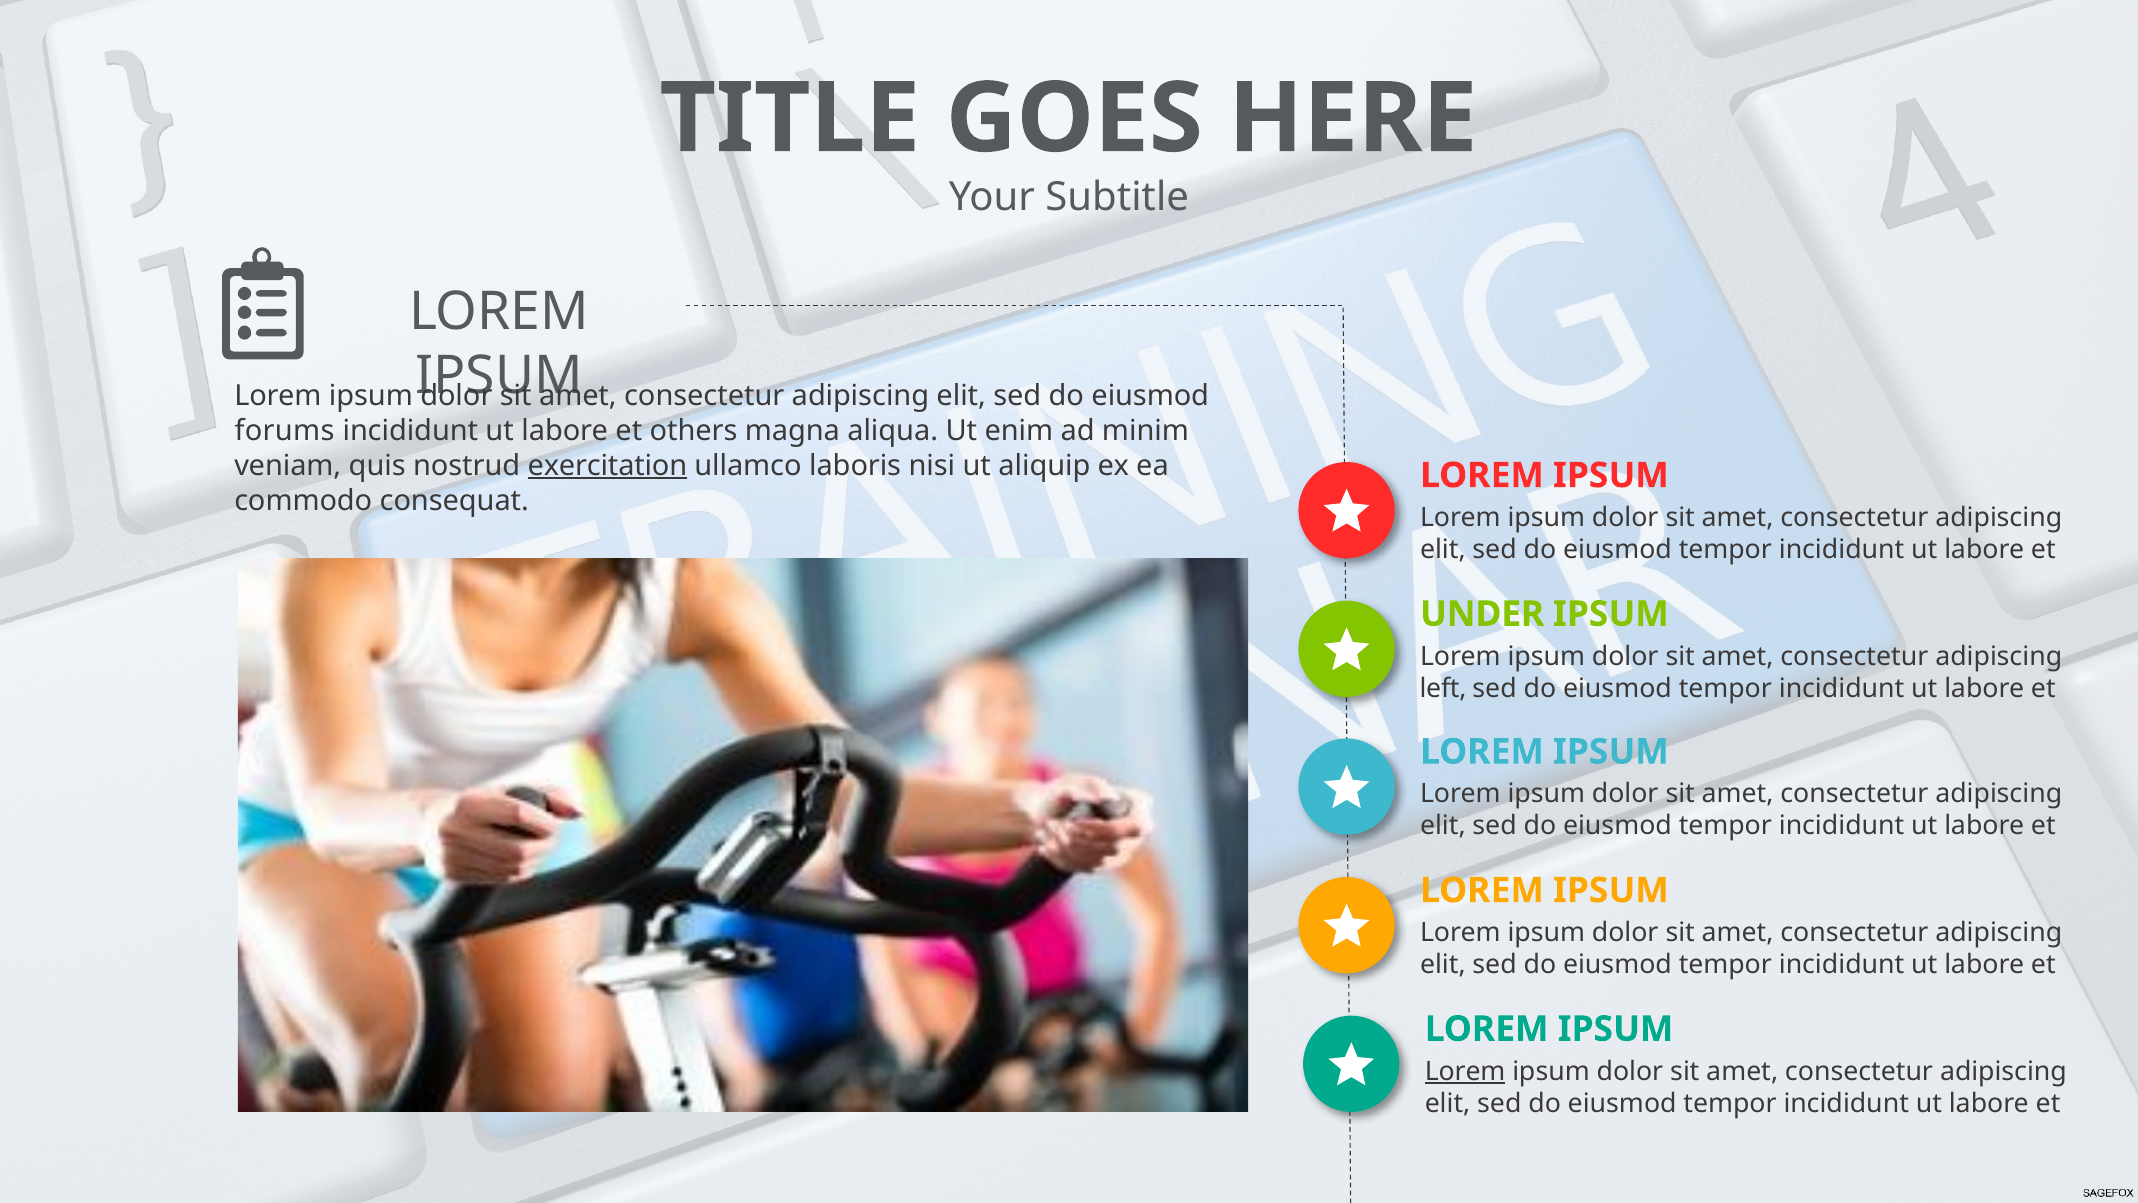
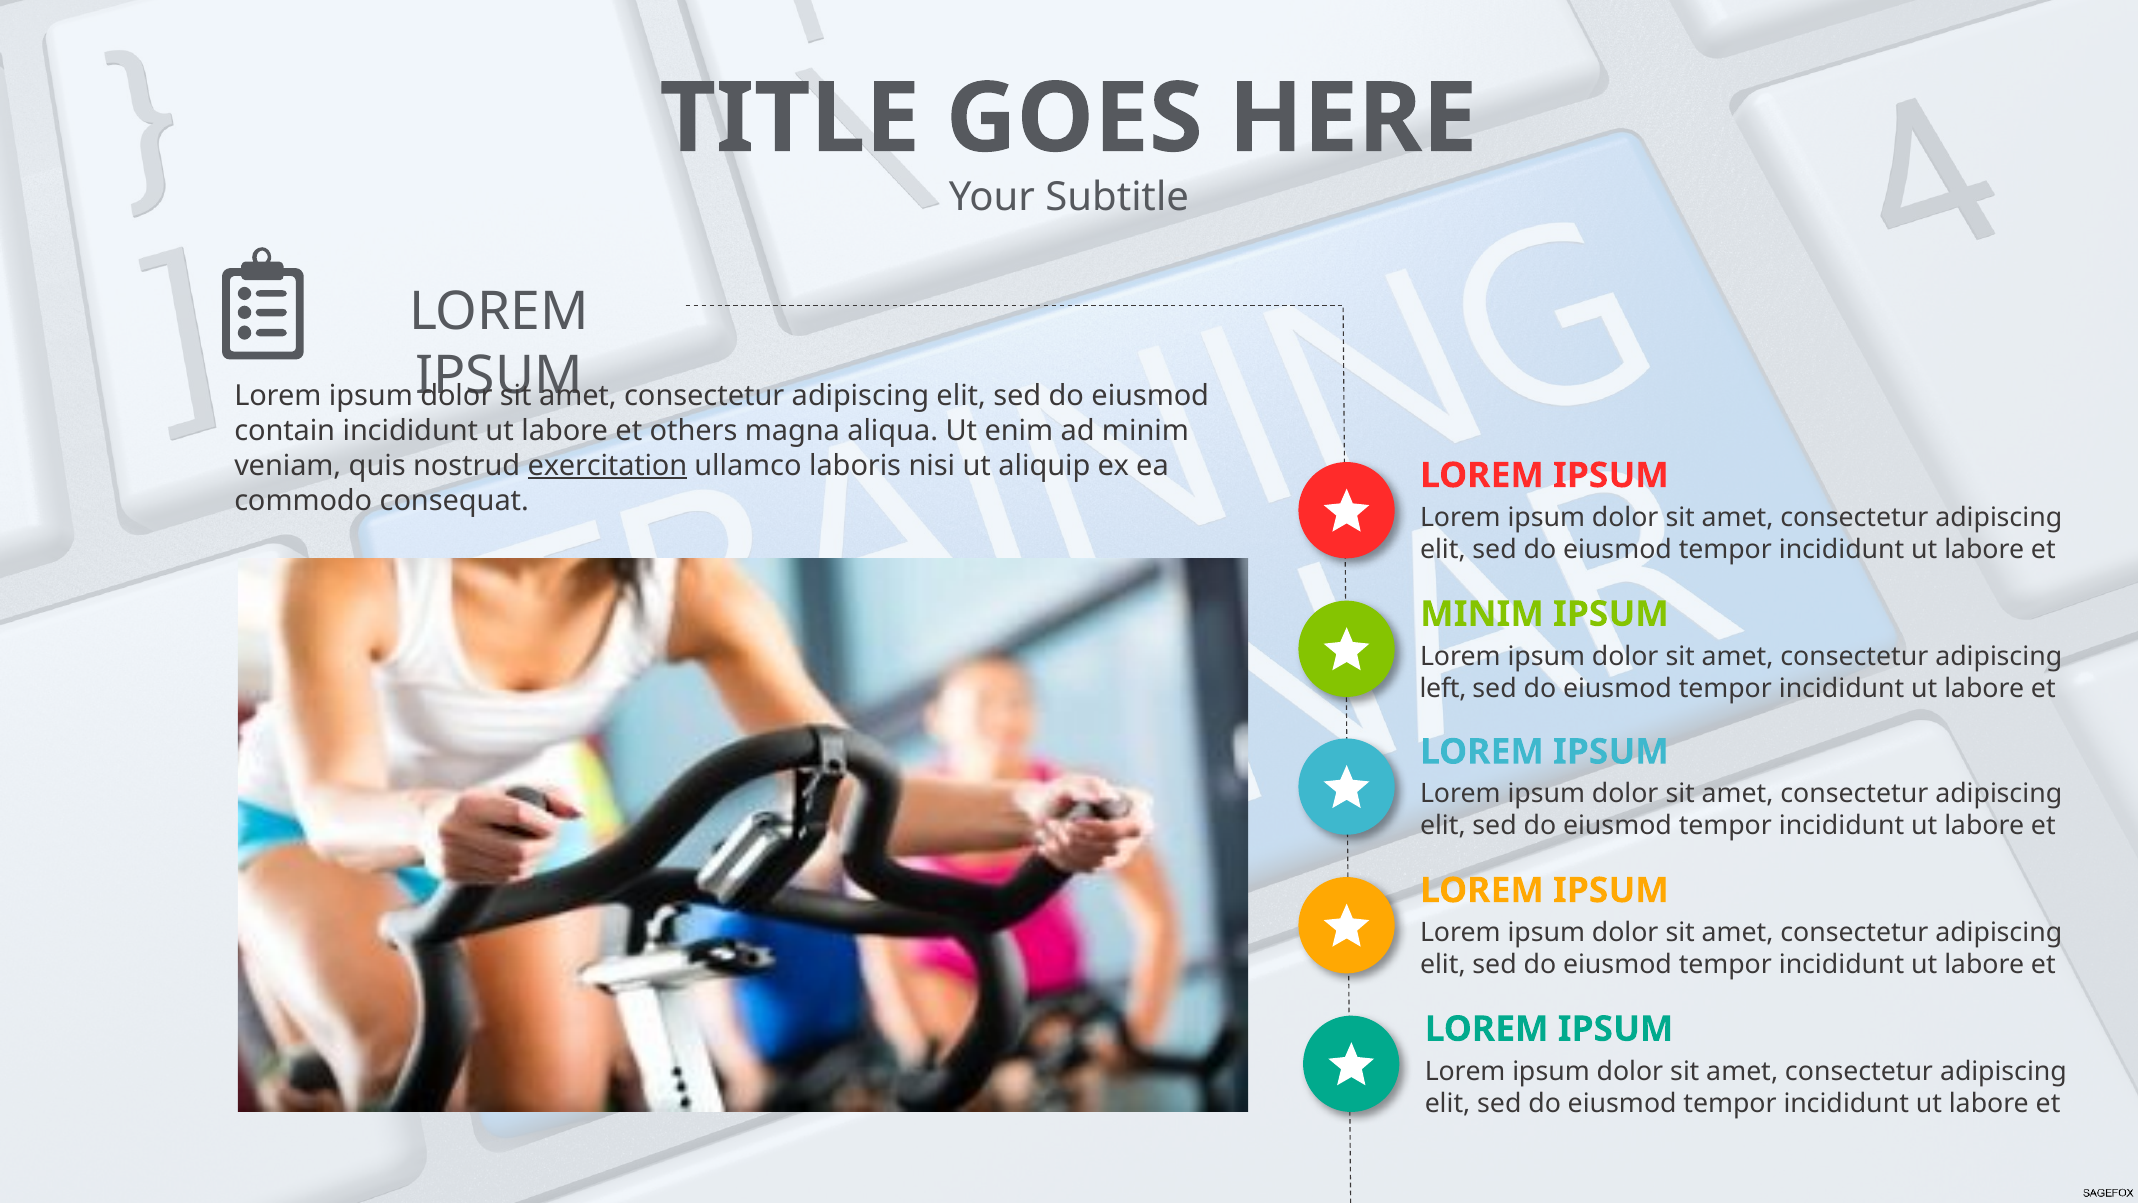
forums: forums -> contain (285, 431)
UNDER: UNDER -> MINIM (1482, 614)
Lorem underline: present -> none (1465, 1071)
